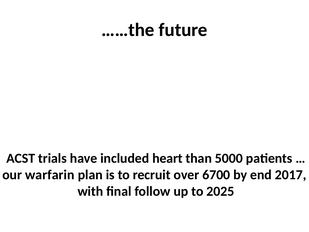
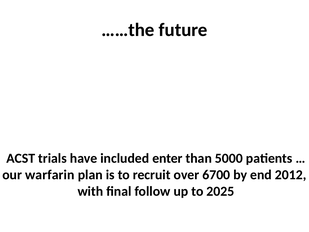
heart: heart -> enter (167, 158)
2017: 2017 -> 2012 (291, 175)
